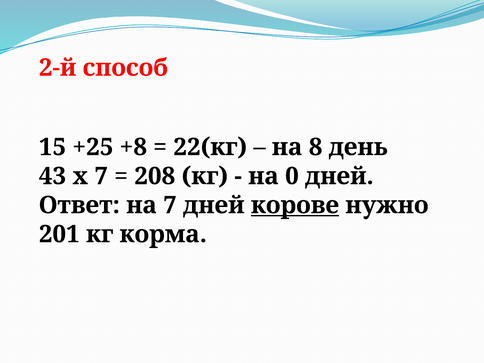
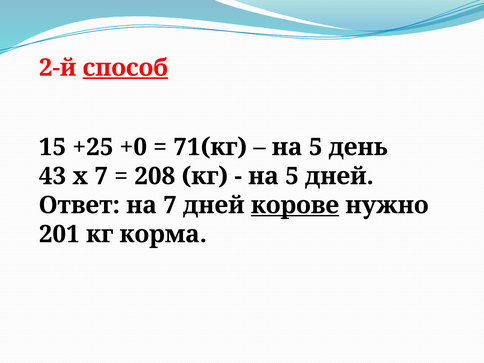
способ underline: none -> present (125, 68)
+8: +8 -> +0 (133, 147)
22(кг: 22(кг -> 71(кг (210, 147)
8: 8 -> 5 (316, 147)
0: 0 -> 5 (292, 176)
